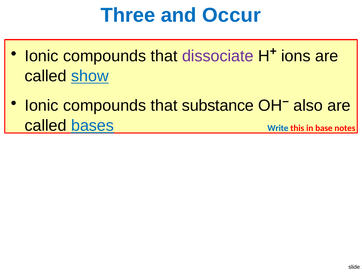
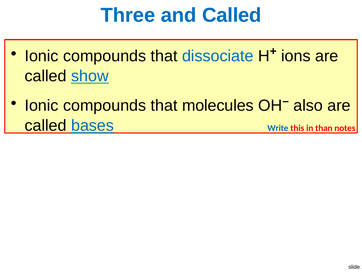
and Occur: Occur -> Called (232, 15)
dissociate colour: purple -> blue (218, 56)
substance: substance -> molecules (218, 105)
base: base -> than (324, 128)
